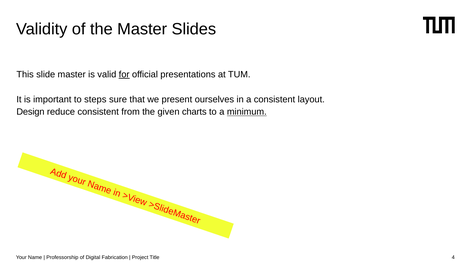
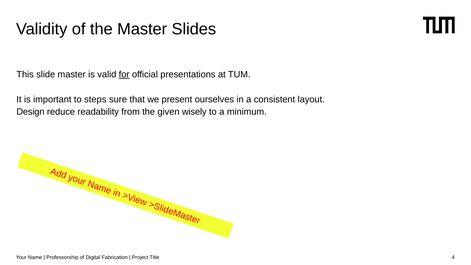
reduce consistent: consistent -> readability (98, 112)
charts: charts -> wisely (194, 112)
minimum underline: present -> none (247, 112)
